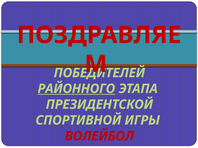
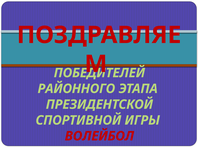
РАЙОННОГО underline: present -> none (76, 89)
